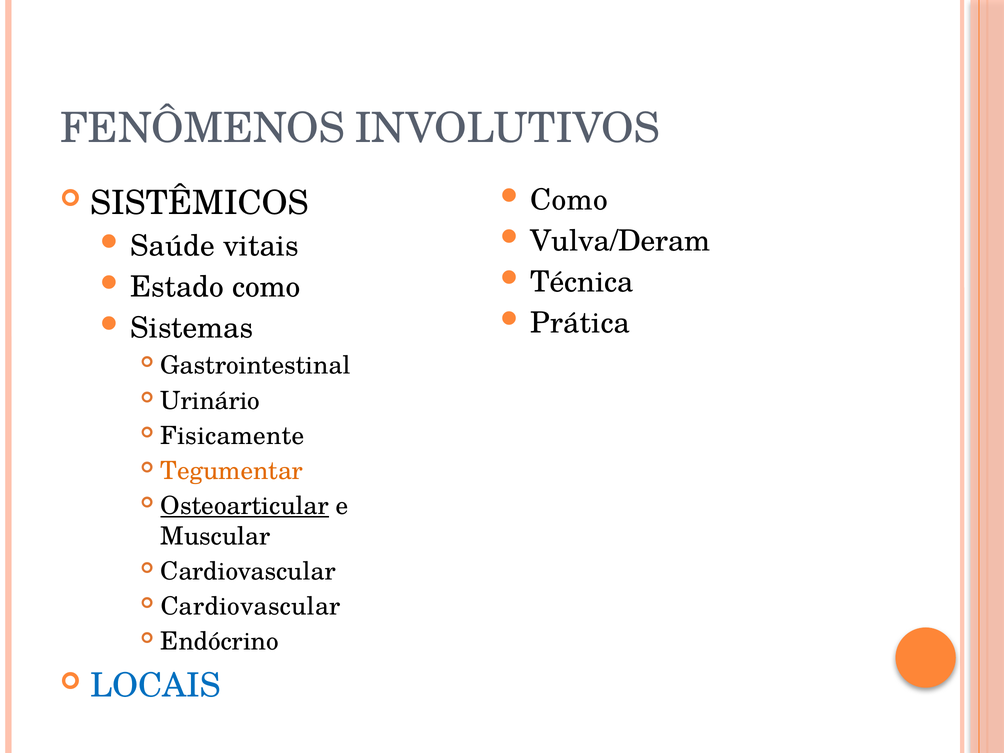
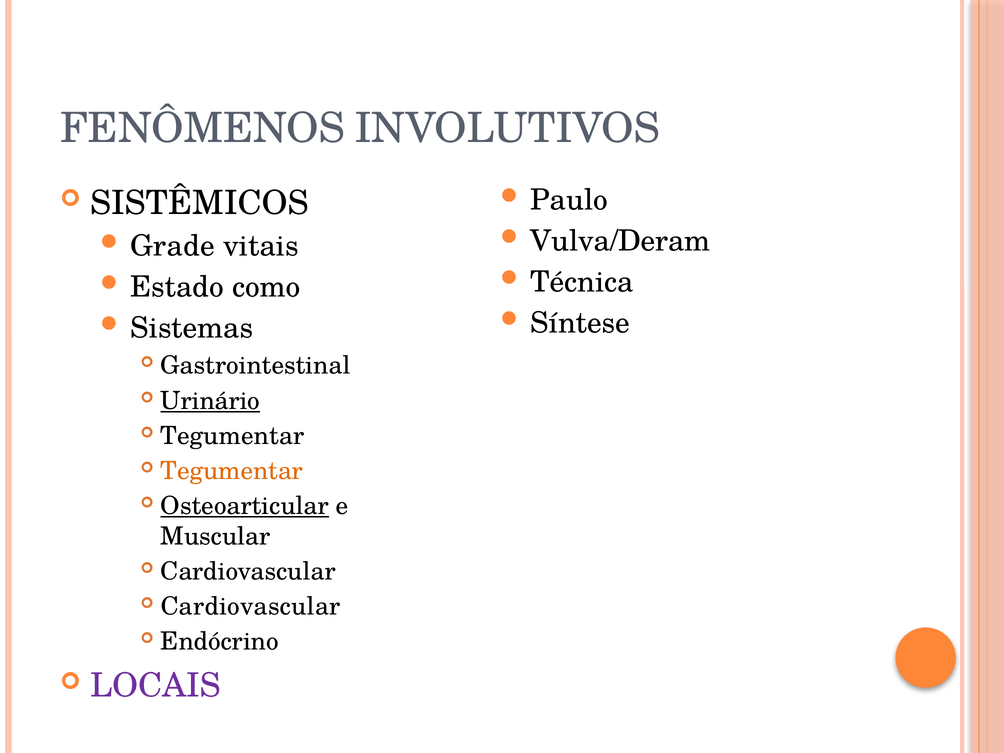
Como: Como -> Paulo (569, 200)
Saúde: Saúde -> Grade (173, 246)
Prática: Prática -> Síntese (580, 323)
Urinário underline: none -> present (210, 401)
Fisicamente: Fisicamente -> Tegumentar (232, 436)
LOCAIS colour: blue -> purple (156, 686)
